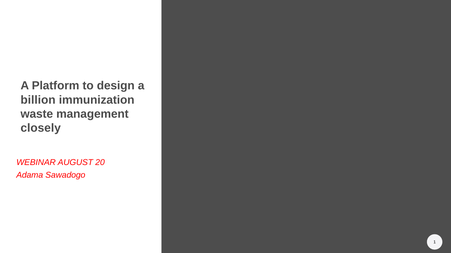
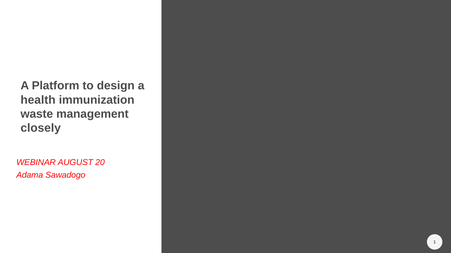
billion: billion -> health (38, 100)
